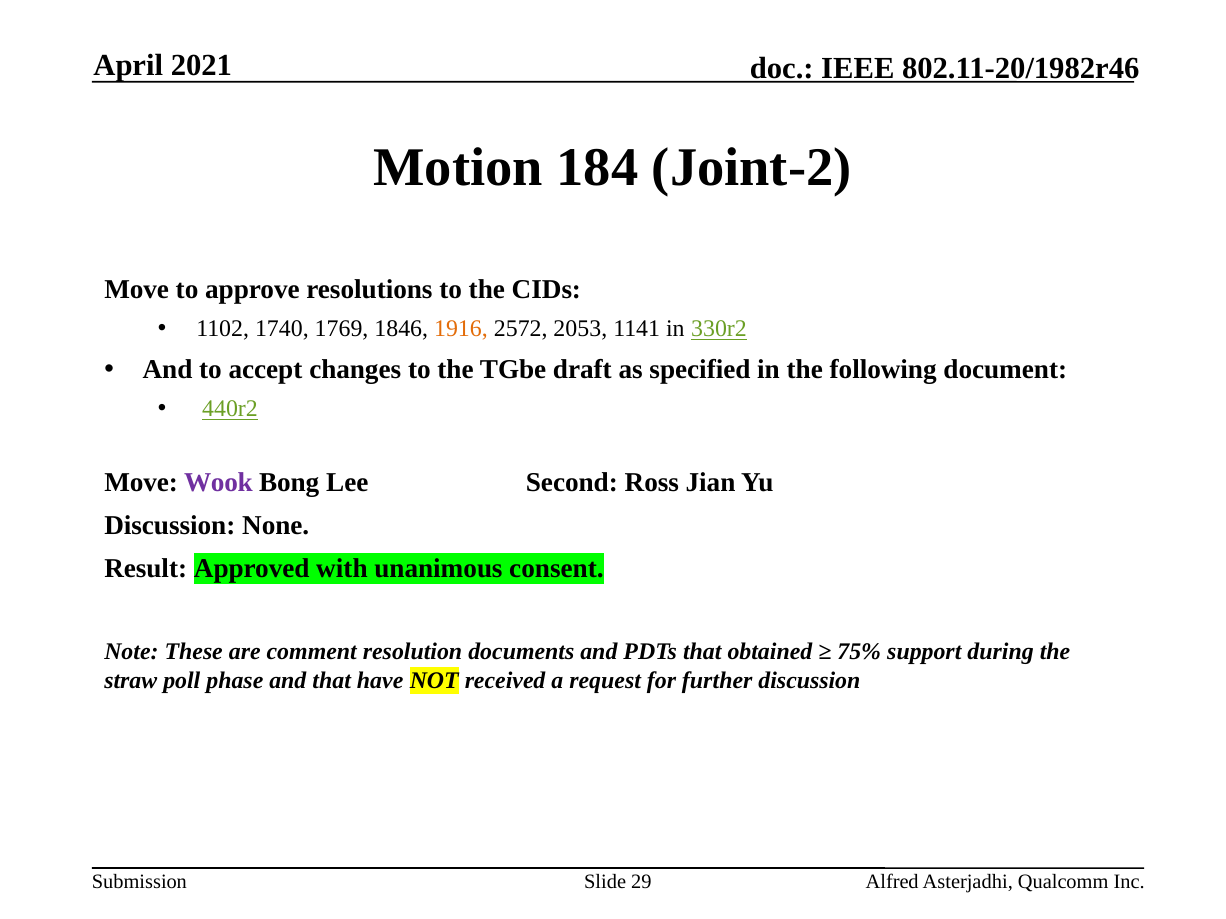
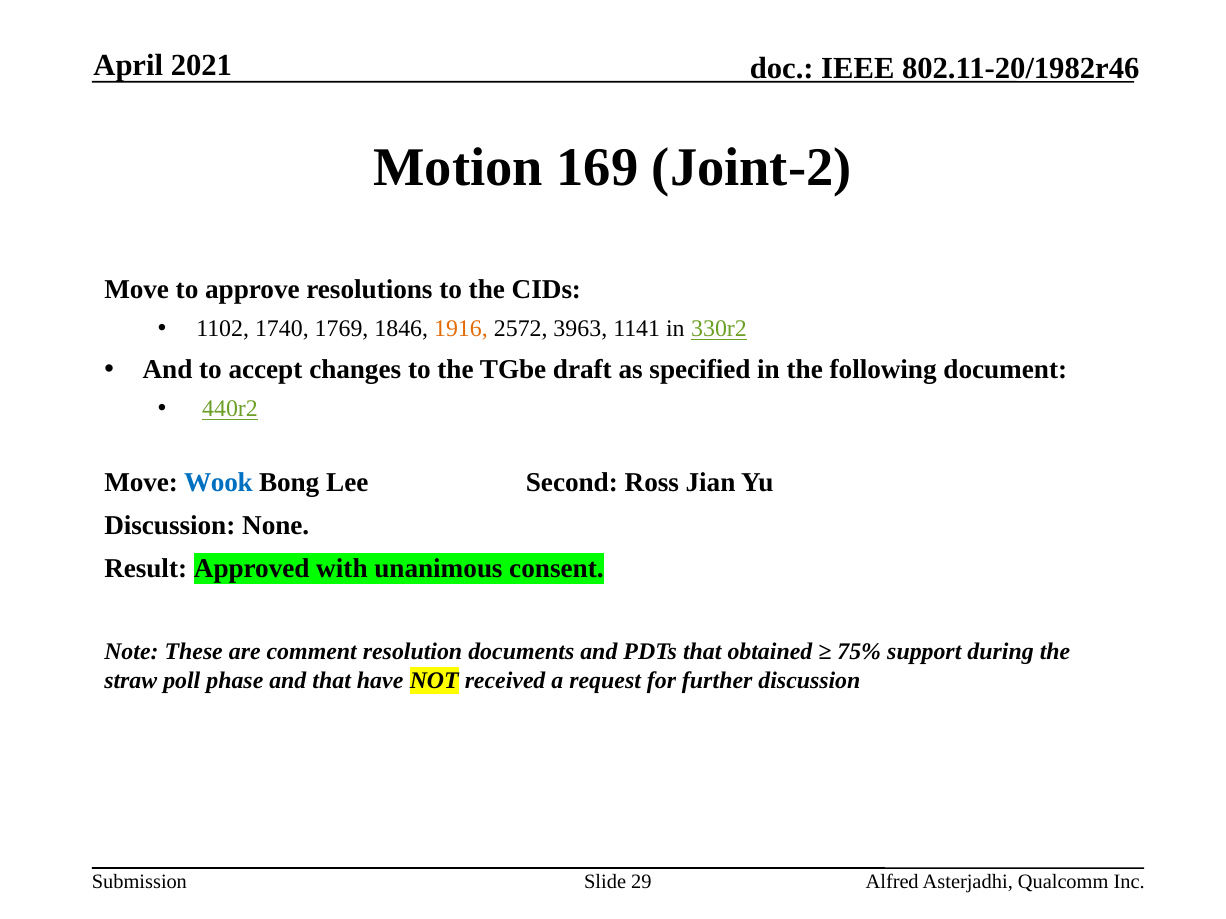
184: 184 -> 169 (597, 167)
2053: 2053 -> 3963 (580, 329)
Wook colour: purple -> blue (218, 483)
